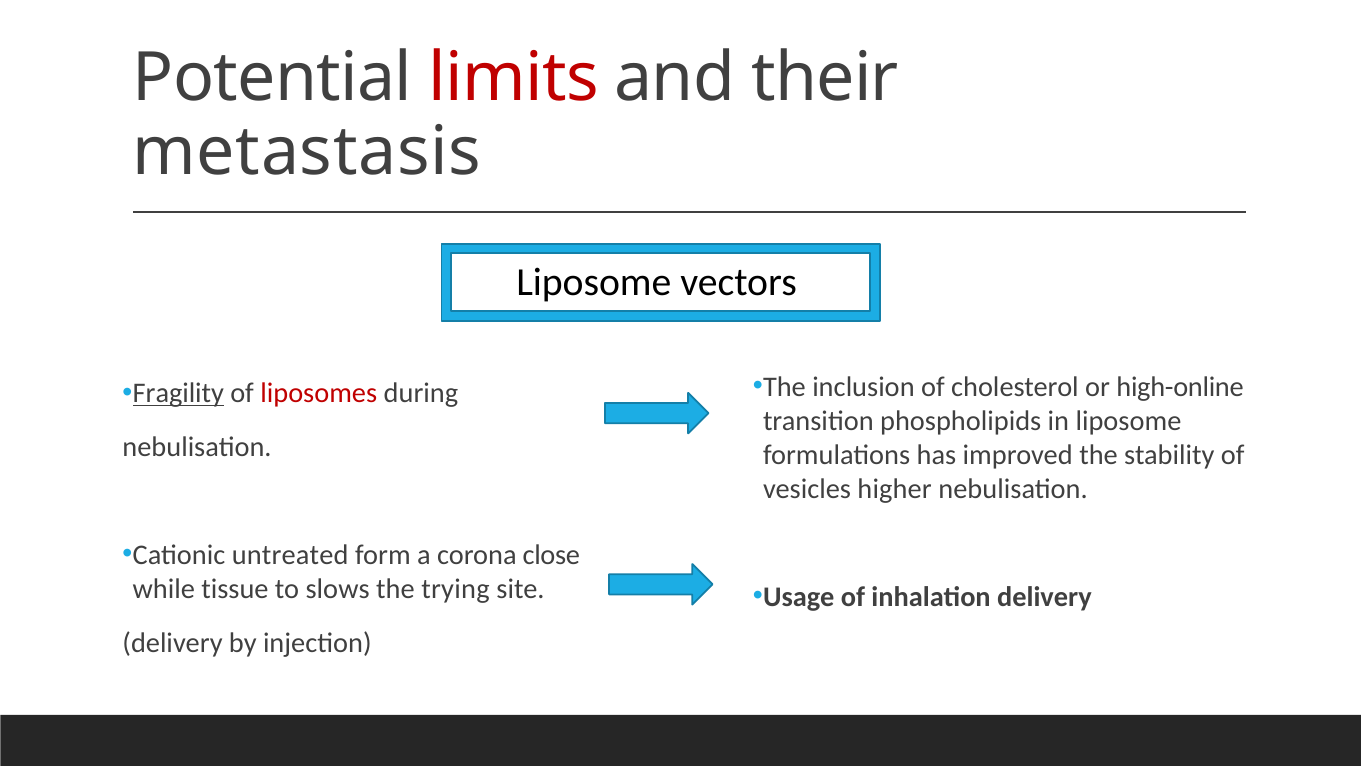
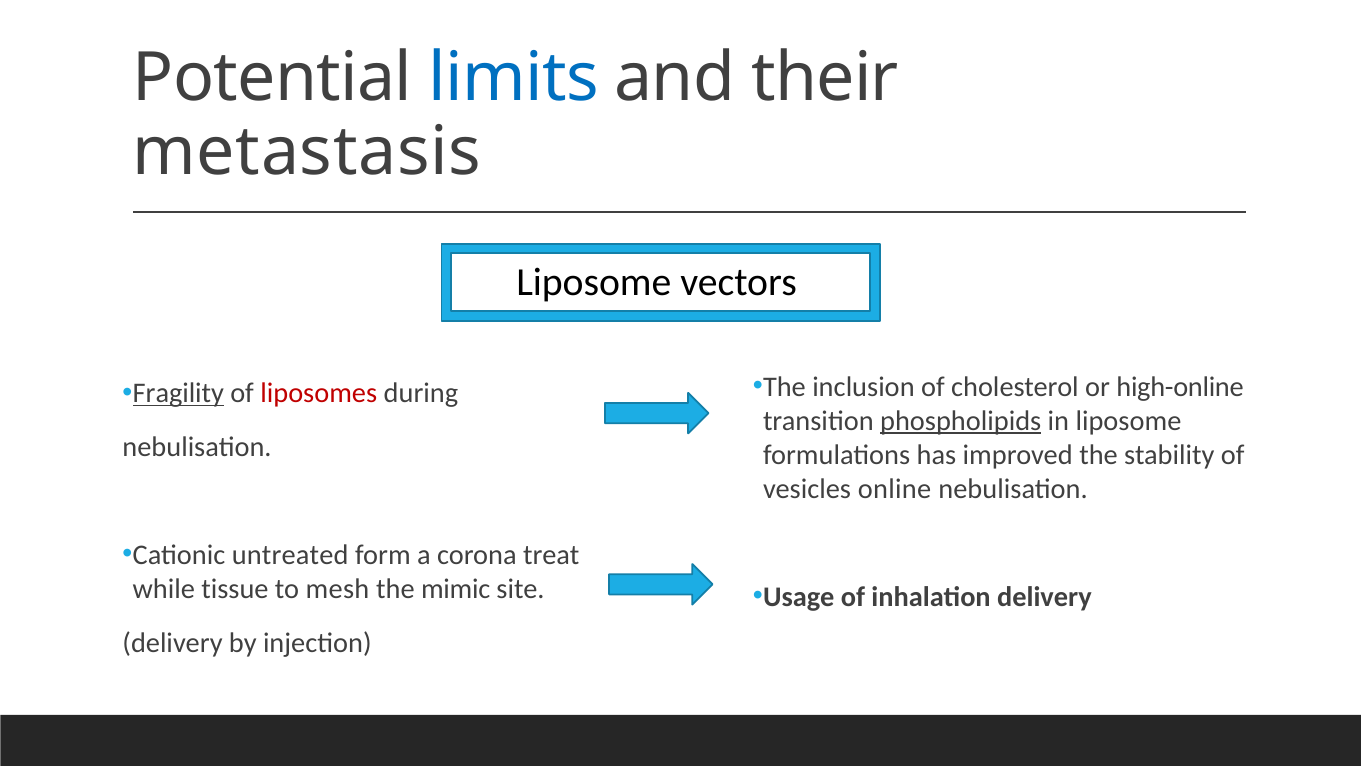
limits colour: red -> blue (514, 78)
phospholipids underline: none -> present (961, 421)
higher: higher -> online (895, 489)
close: close -> treat (551, 555)
slows: slows -> mesh (337, 589)
trying: trying -> mimic (456, 589)
